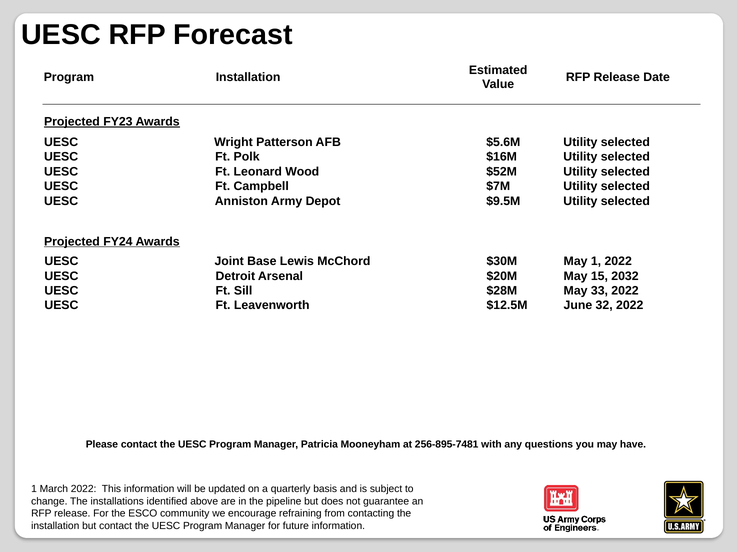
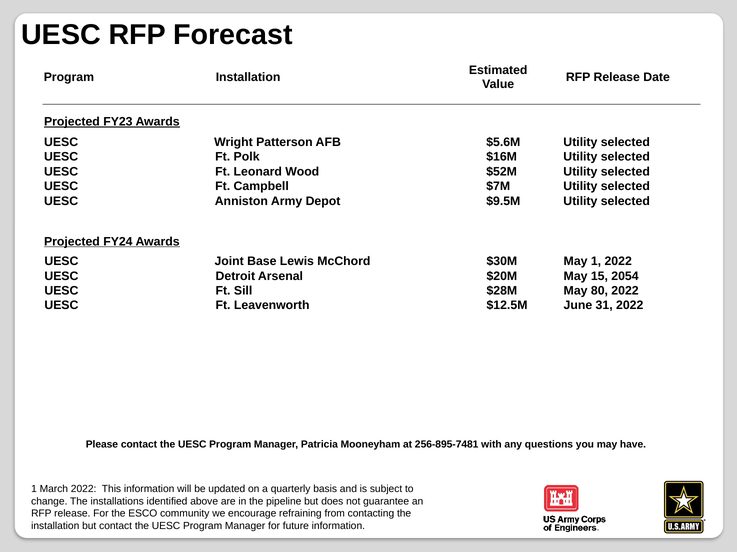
2032: 2032 -> 2054 (625, 276)
May 33: 33 -> 80 (599, 291)
32: 32 -> 31 (604, 306)
